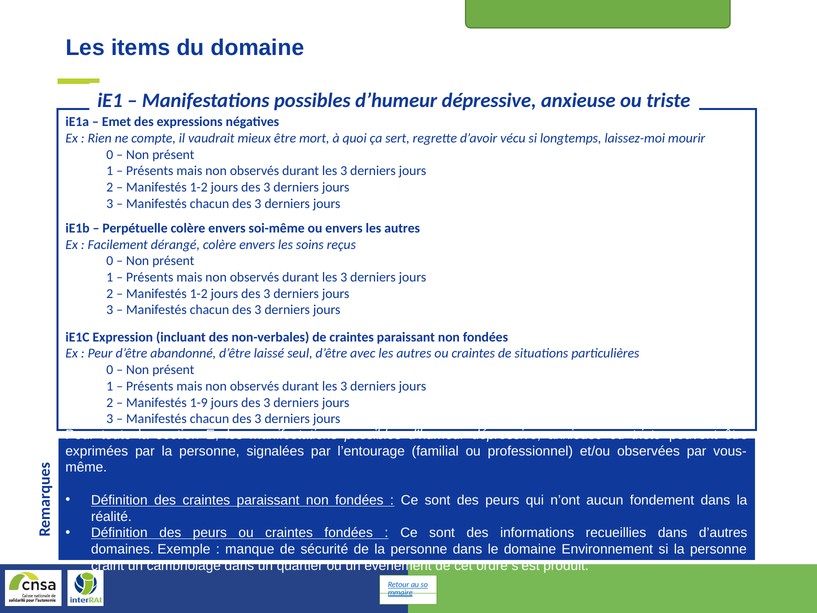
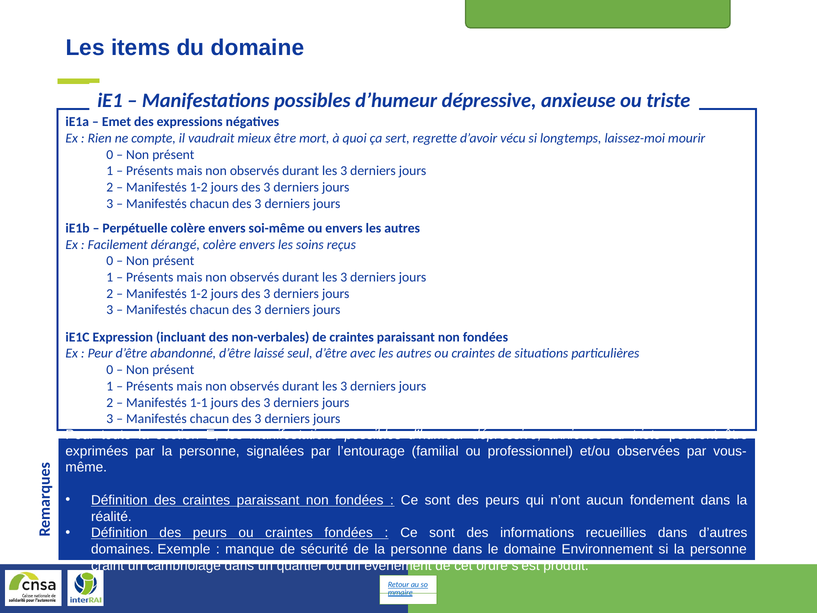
1-9: 1-9 -> 1-1 (199, 402)
